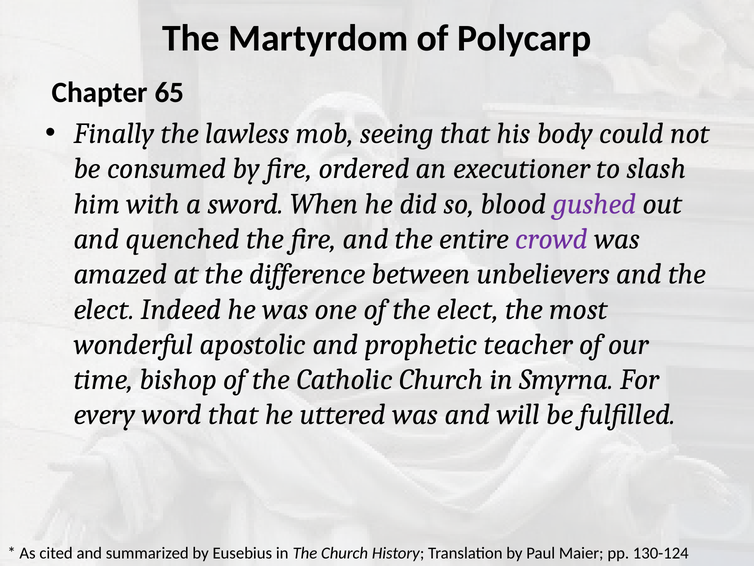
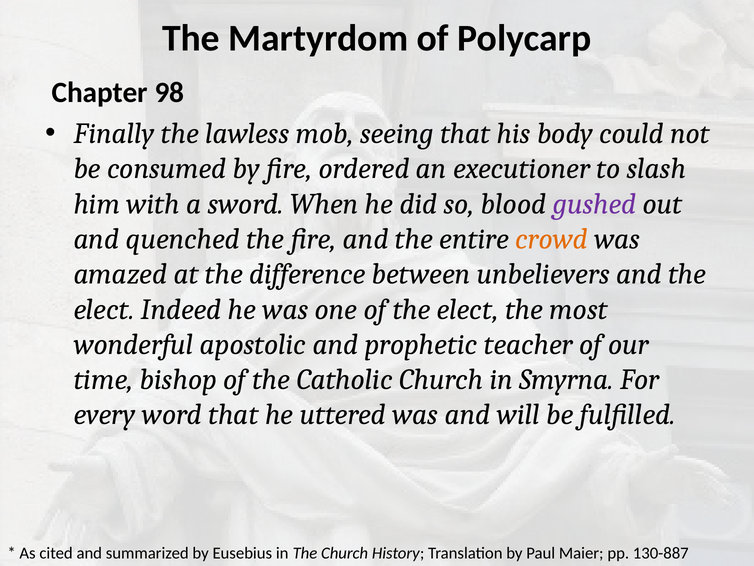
65: 65 -> 98 (169, 92)
crowd colour: purple -> orange (552, 239)
130-124: 130-124 -> 130-887 (661, 553)
